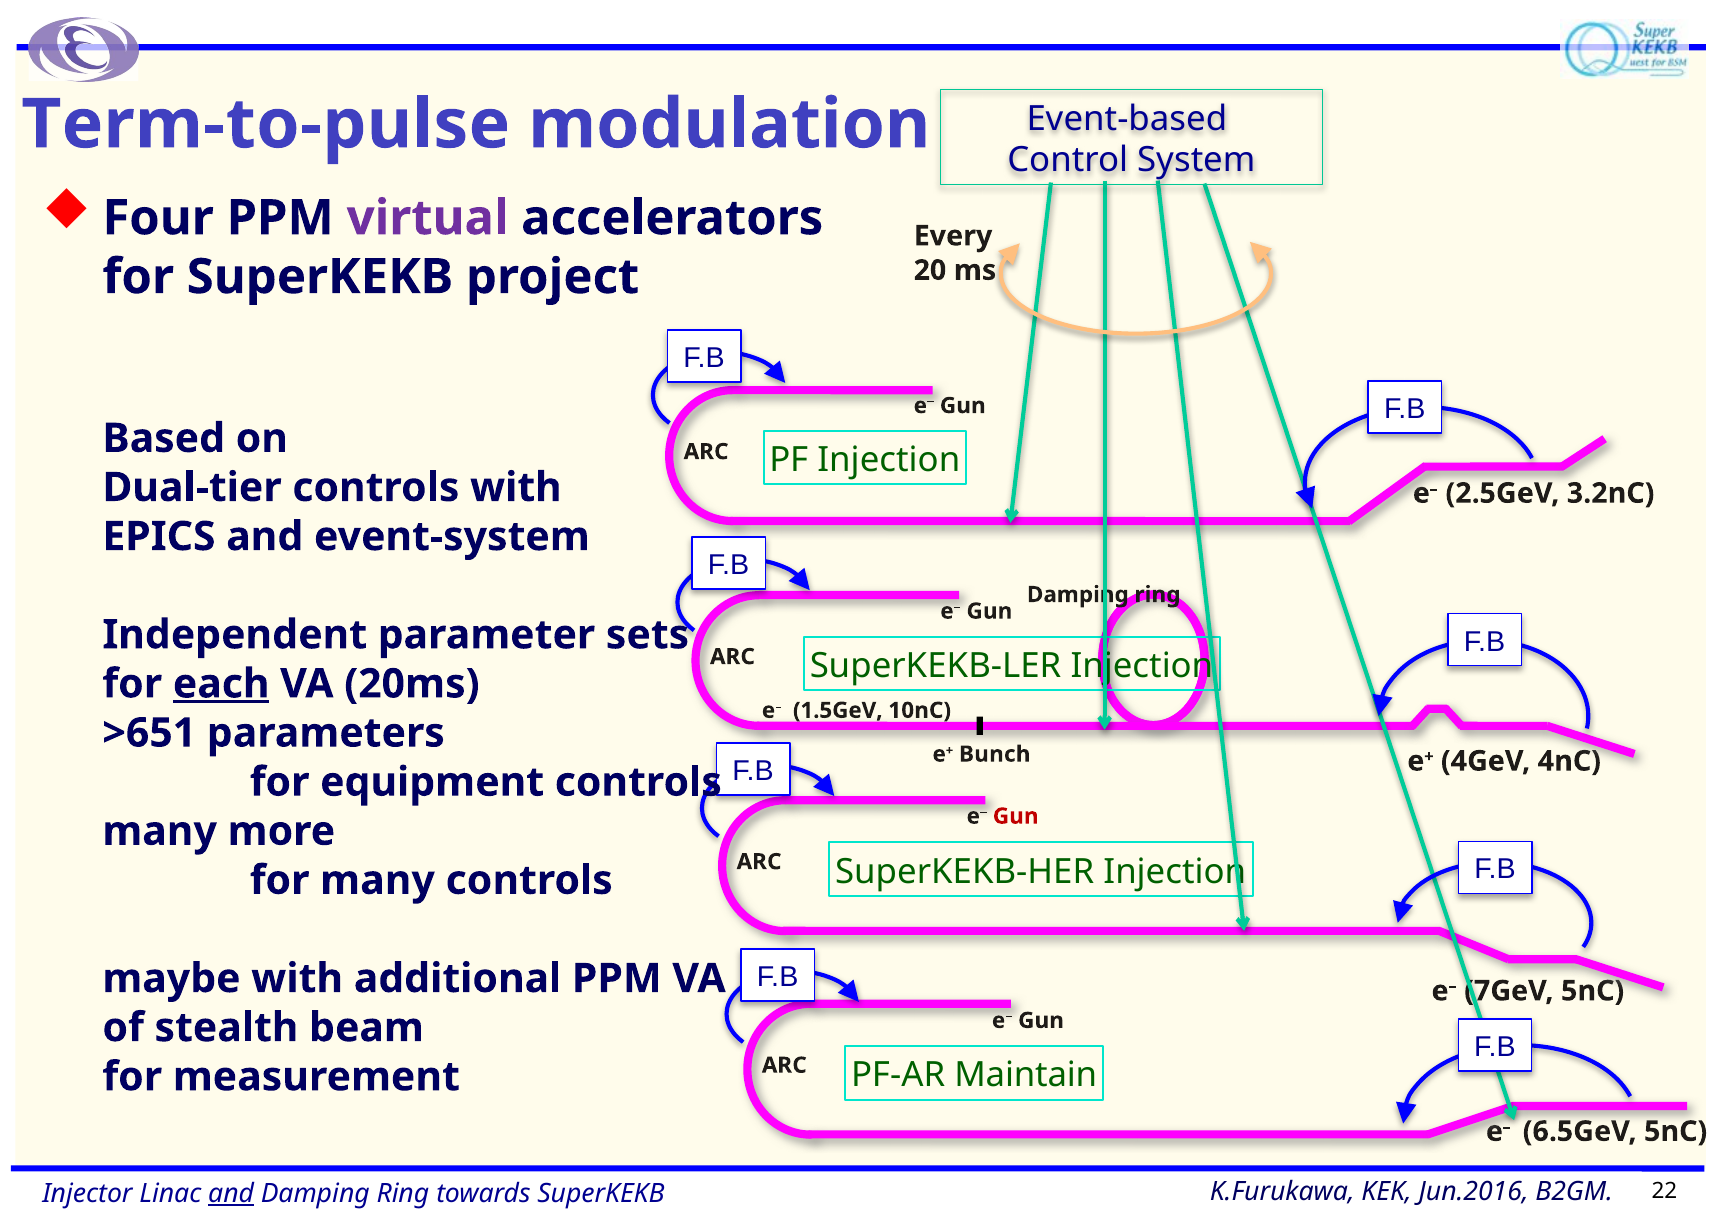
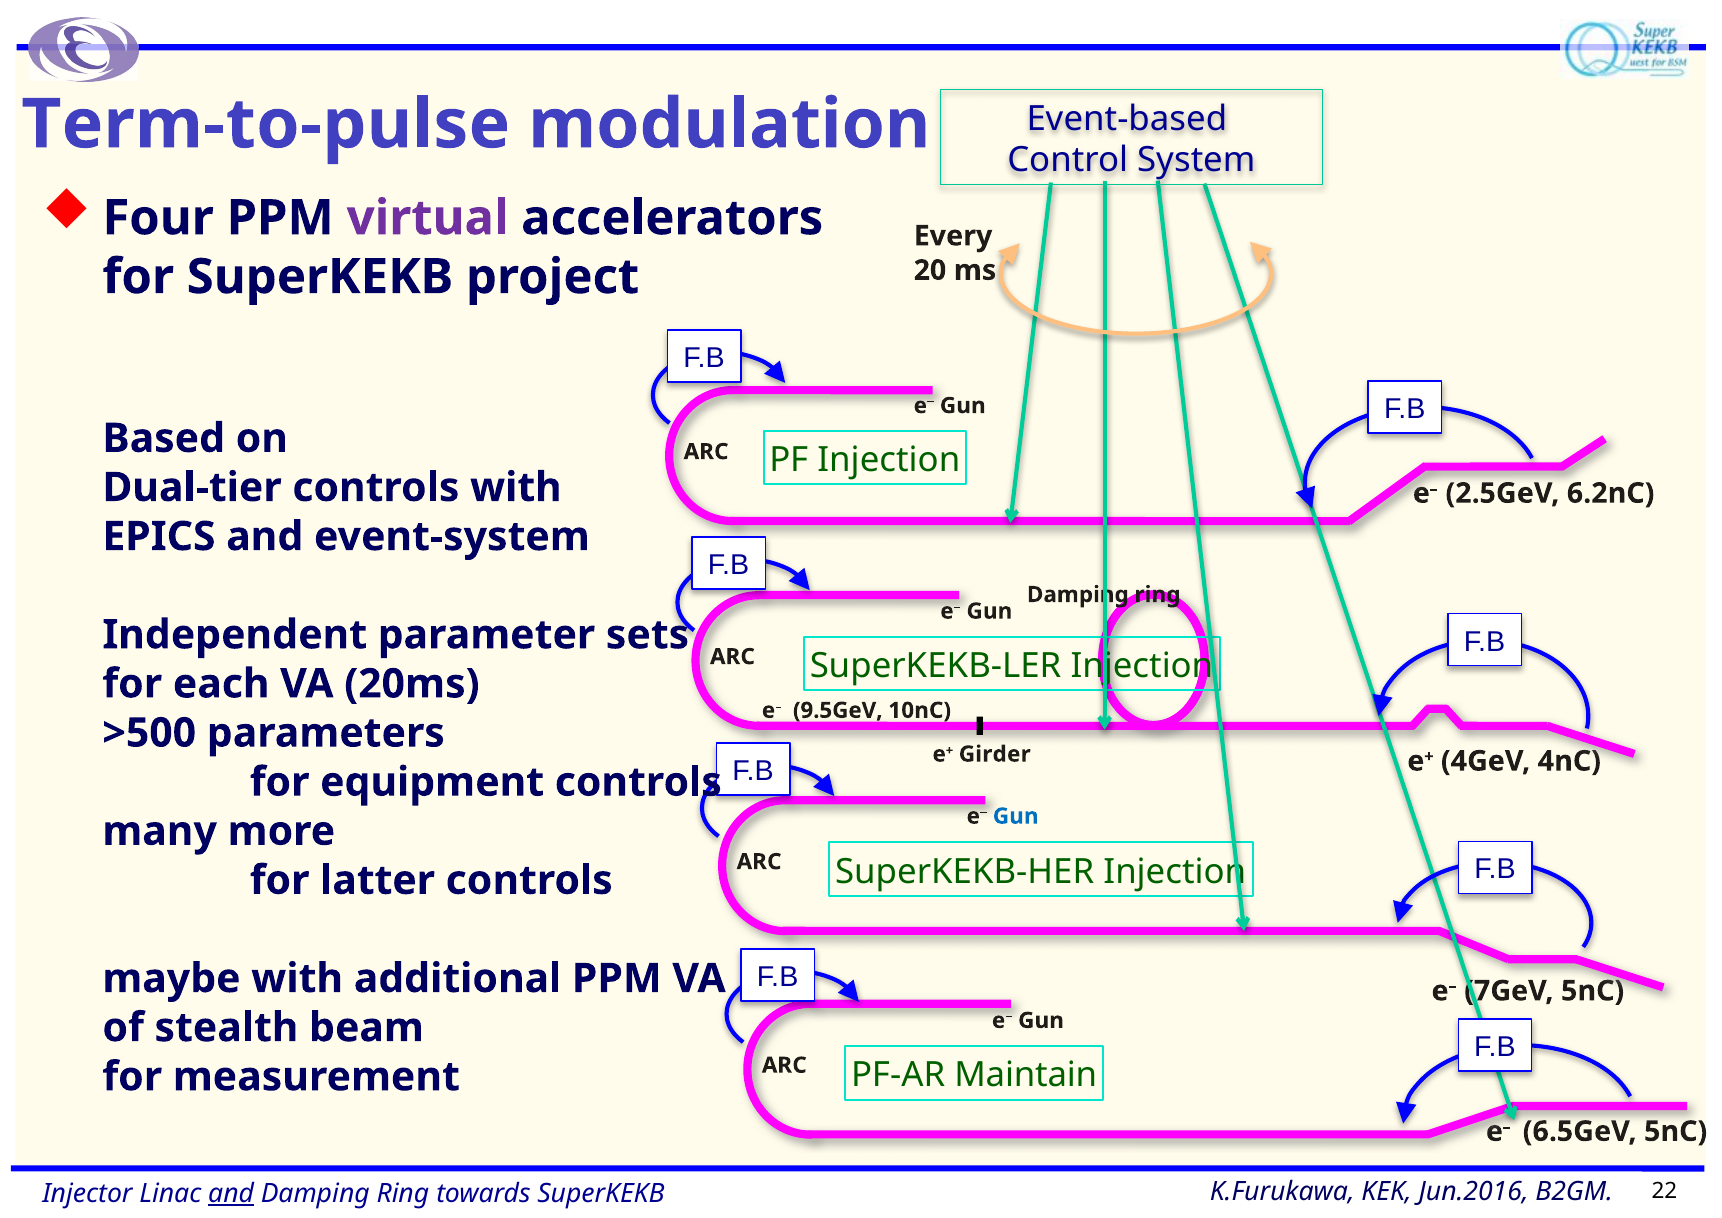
3.2nC: 3.2nC -> 6.2nC (1611, 493)
each underline: present -> none (221, 684)
1.5GeV: 1.5GeV -> 9.5GeV (838, 711)
>651: >651 -> >500 (149, 733)
Bunch: Bunch -> Girder (995, 754)
Gun colour: red -> blue (1016, 816)
for many: many -> latter (378, 881)
